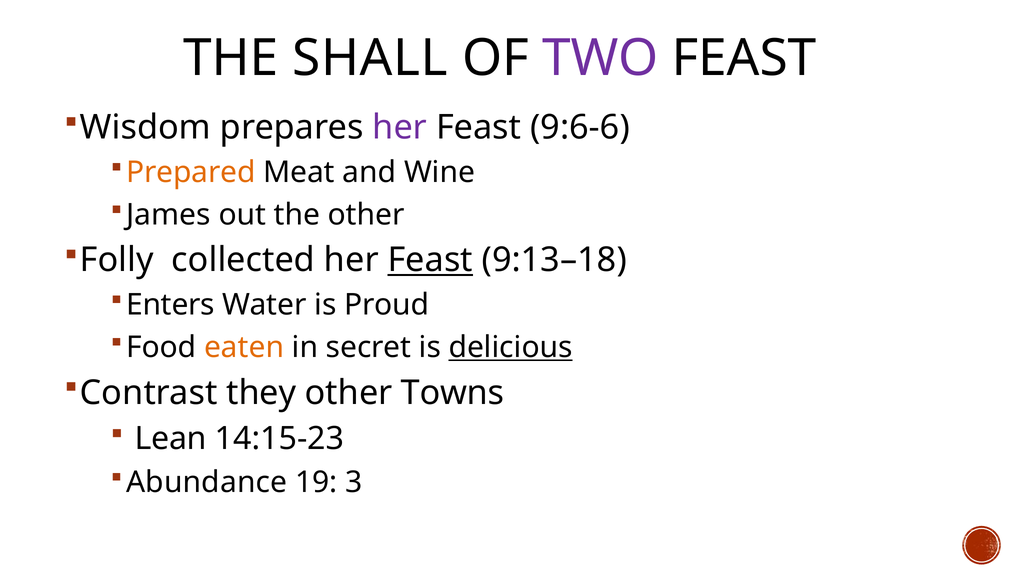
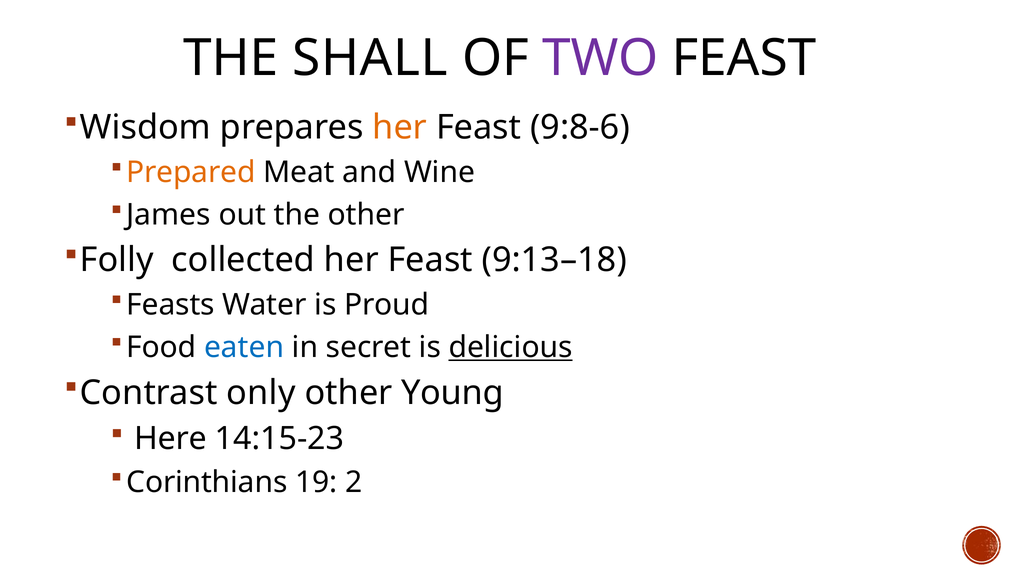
her colour: purple -> orange (400, 127)
9:6-6: 9:6-6 -> 9:8-6 (580, 127)
Feast underline: present -> none (430, 260)
Enters: Enters -> Feasts (170, 305)
eaten colour: orange -> blue (244, 347)
they: they -> only (261, 393)
Towns: Towns -> Young (452, 393)
Lean: Lean -> Here (171, 439)
Abundance: Abundance -> Corinthians (207, 482)
3: 3 -> 2 (354, 482)
